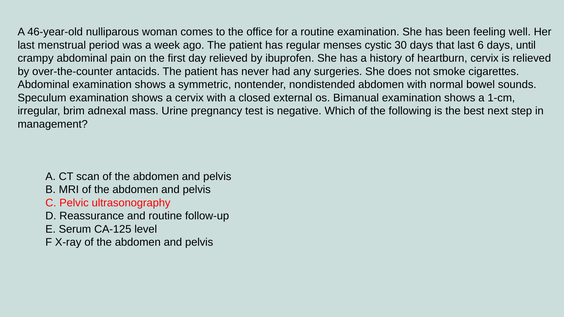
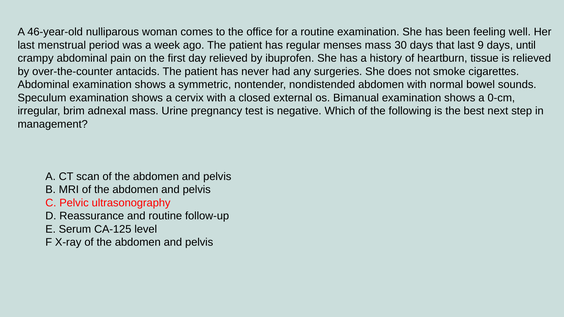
menses cystic: cystic -> mass (378, 45)
6: 6 -> 9 (481, 45)
heartburn cervix: cervix -> tissue (484, 58)
1-cm: 1-cm -> 0-cm (501, 98)
